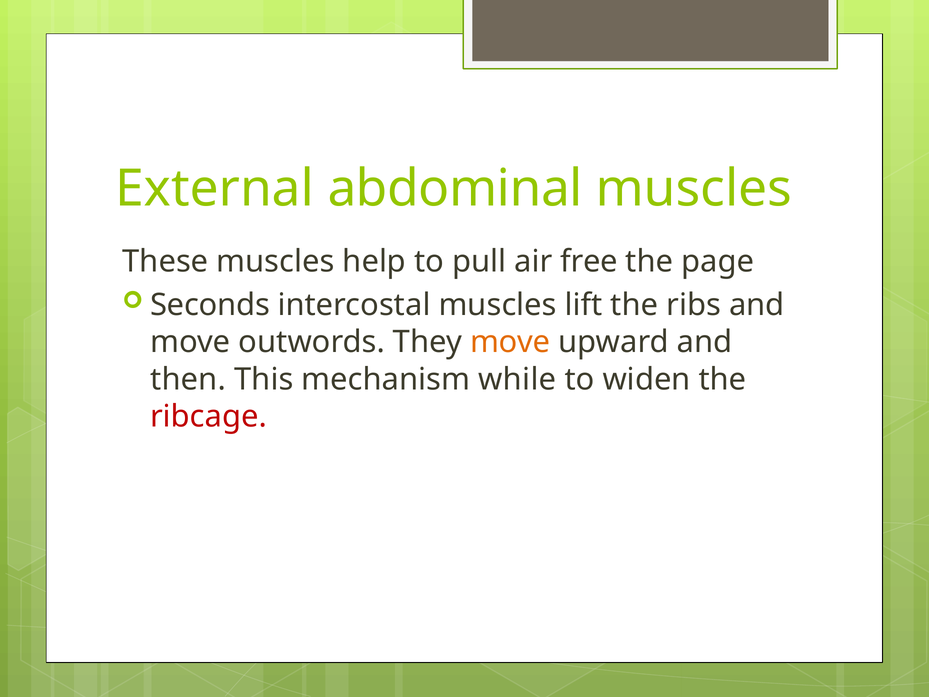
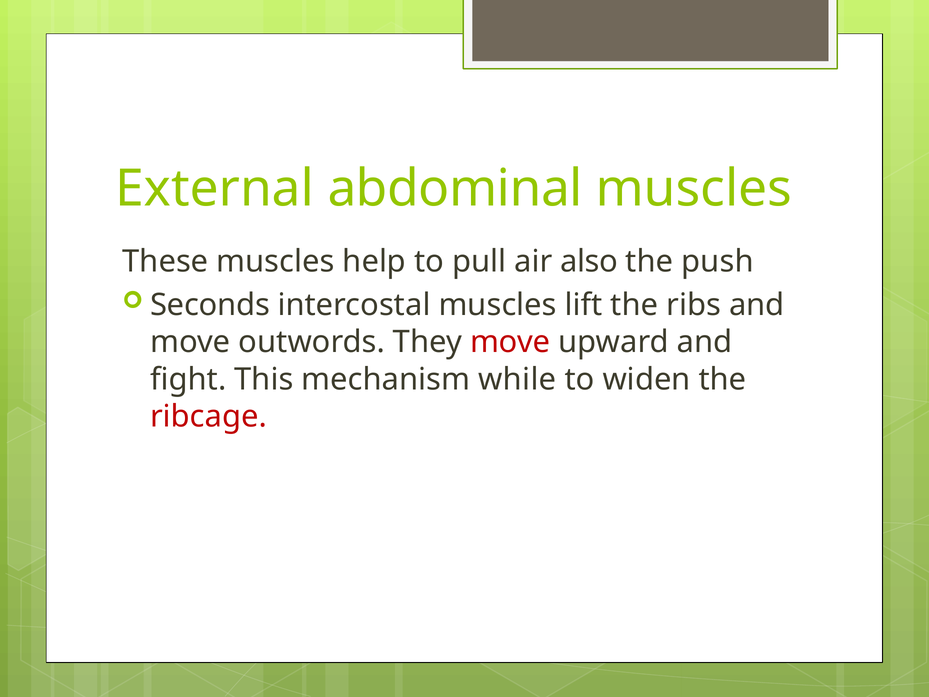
free: free -> also (589, 261)
page: page -> push (718, 261)
move colour: orange -> red (510, 342)
then: then -> fight (188, 379)
